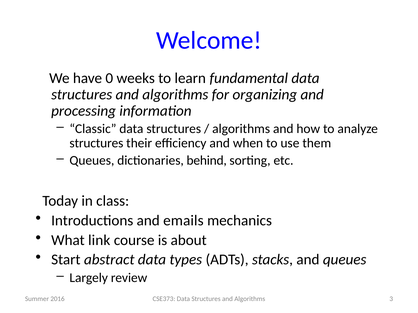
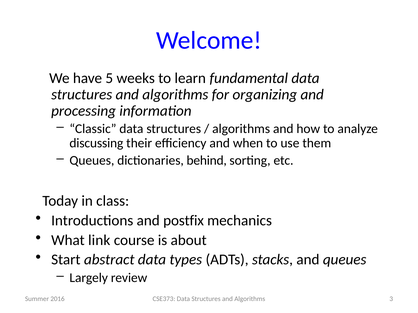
0: 0 -> 5 (109, 78)
structures: structures -> discussing (96, 143)
emails: emails -> postfix (184, 221)
